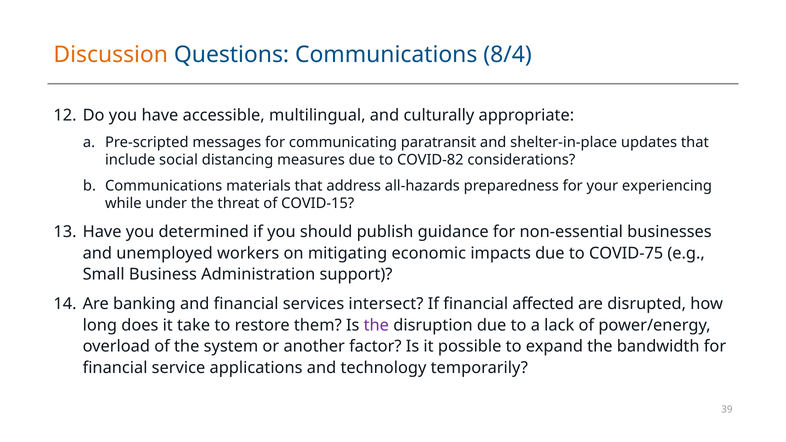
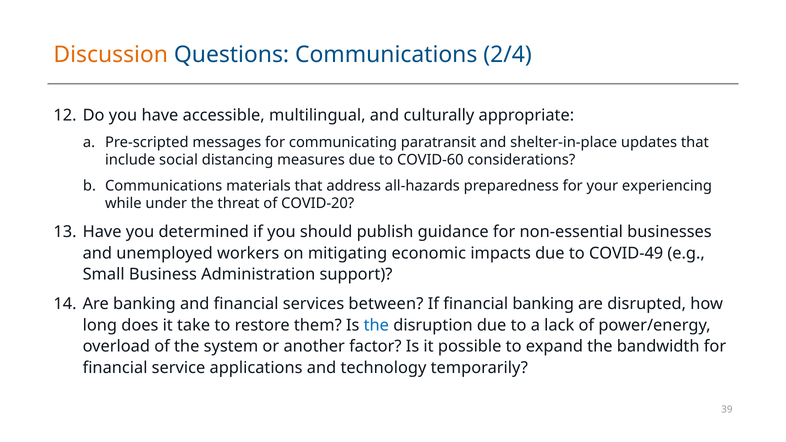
8/4: 8/4 -> 2/4 (508, 55)
COVID-82: COVID-82 -> COVID-60 (430, 160)
COVID-15: COVID-15 -> COVID-20 (318, 203)
COVID-75: COVID-75 -> COVID-49 (626, 253)
intersect: intersect -> between (386, 304)
financial affected: affected -> banking (543, 304)
the colour: purple -> blue (376, 325)
